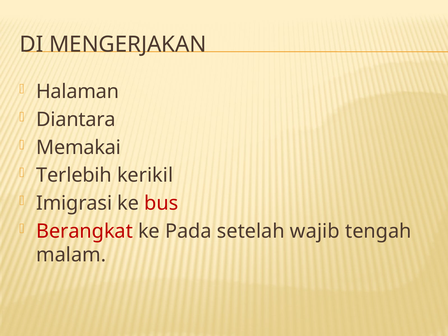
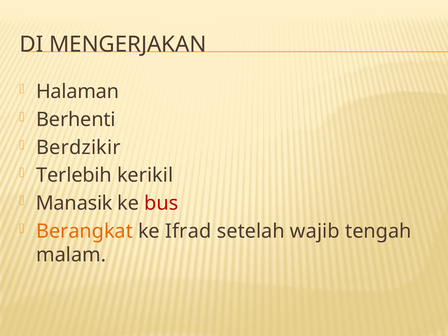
Diantara: Diantara -> Berhenti (76, 120)
Memakai: Memakai -> Berdzikir (78, 147)
Imigrasi: Imigrasi -> Manasik (74, 203)
Berangkat colour: red -> orange (85, 231)
Pada: Pada -> Ifrad (188, 231)
